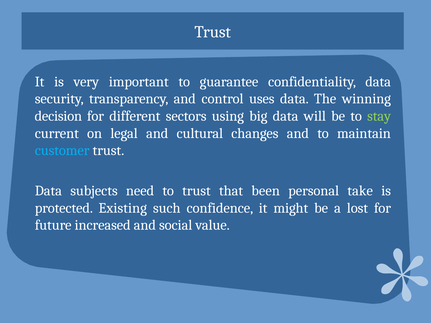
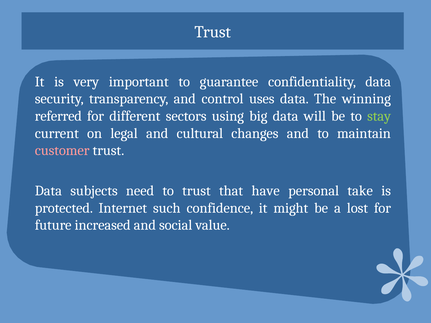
decision: decision -> referred (58, 116)
customer colour: light blue -> pink (62, 151)
been: been -> have (266, 191)
Existing: Existing -> Internet (123, 208)
